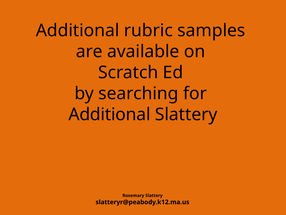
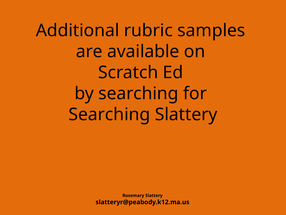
Additional: Additional -> Searching (109, 114)
